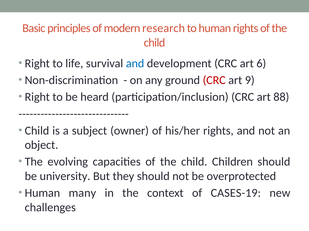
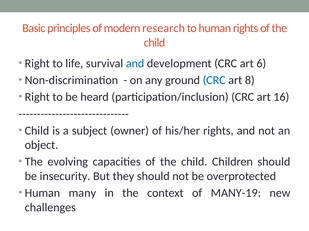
CRC colour: red -> blue (214, 81)
9: 9 -> 8 (250, 81)
88: 88 -> 16 (281, 97)
university: university -> insecurity (65, 177)
CASES-19: CASES-19 -> MANY-19 (236, 194)
